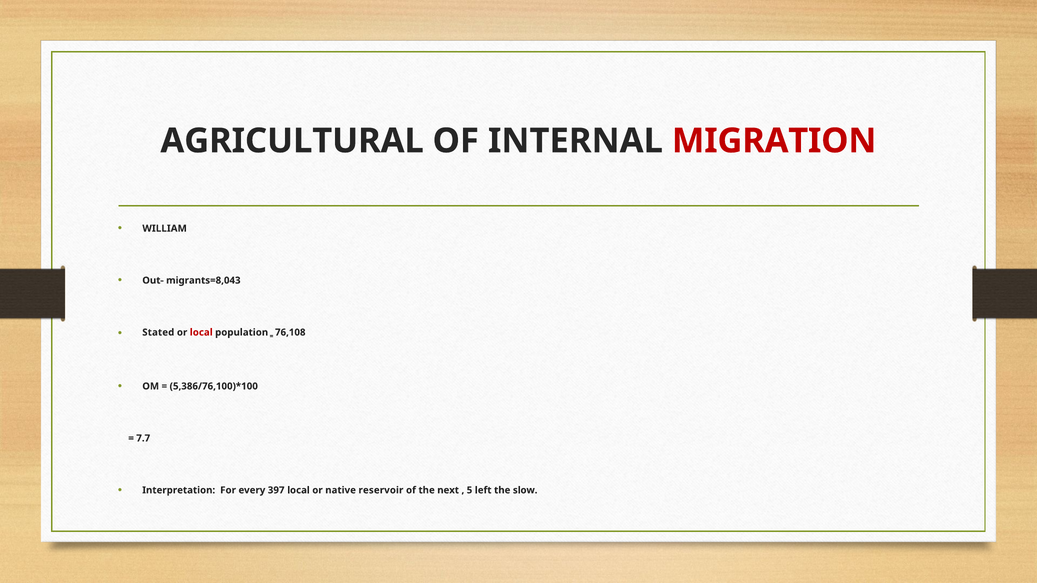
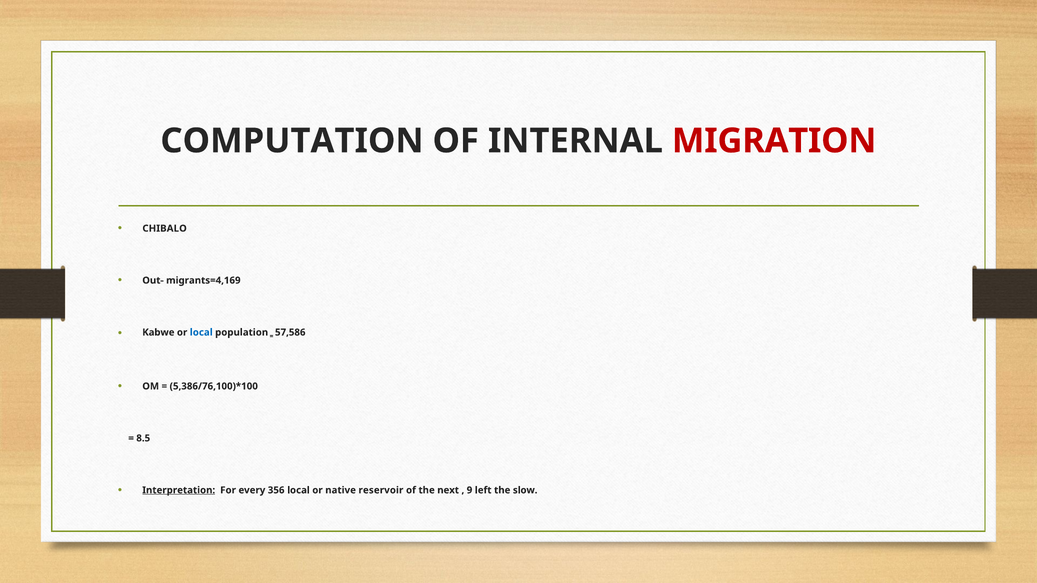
AGRICULTURAL: AGRICULTURAL -> COMPUTATION (292, 141)
WILLIAM: WILLIAM -> CHIBALO (165, 229)
migrants=8,043: migrants=8,043 -> migrants=4,169 (203, 281)
Stated: Stated -> Kabwe (158, 333)
local colour: red -> blue (201, 333)
76,108: 76,108 -> 57,586 (290, 333)
7.7: 7.7 -> 8.5 (143, 438)
Interpretation underline: none -> present (179, 490)
397: 397 -> 356 (276, 490)
5: 5 -> 9 (469, 490)
